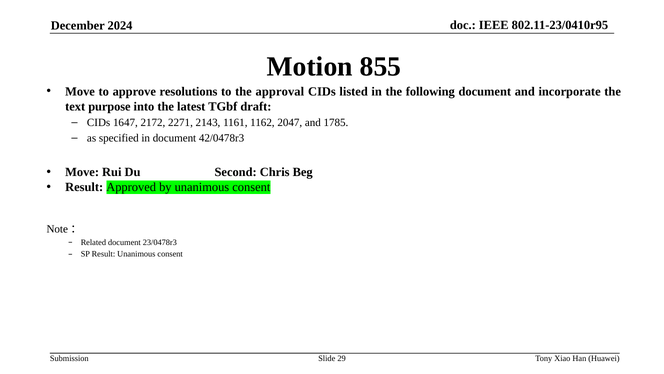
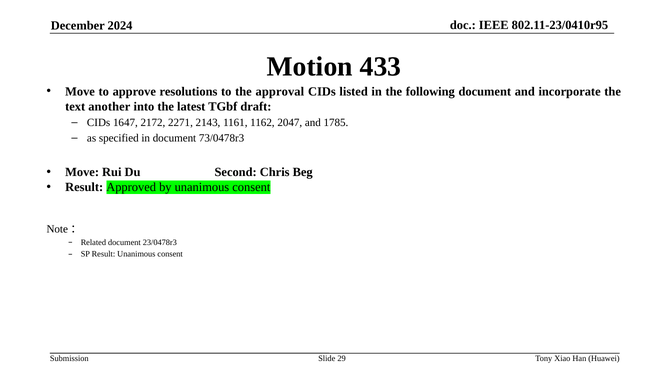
855: 855 -> 433 (380, 67)
purpose: purpose -> another (109, 106)
42/0478r3: 42/0478r3 -> 73/0478r3 (222, 138)
